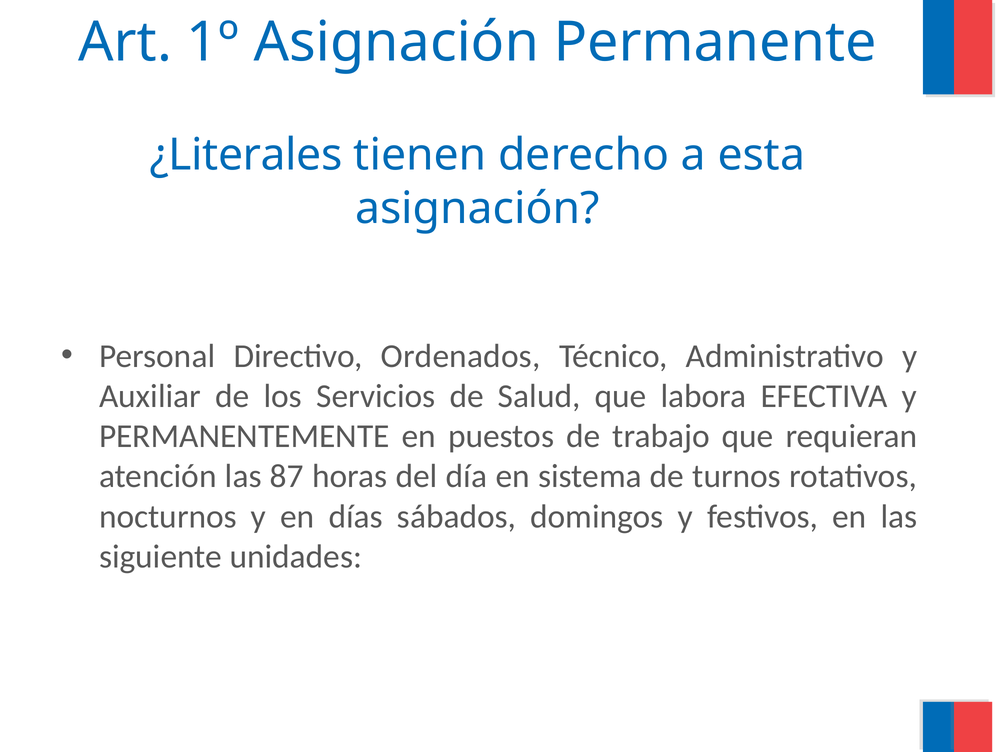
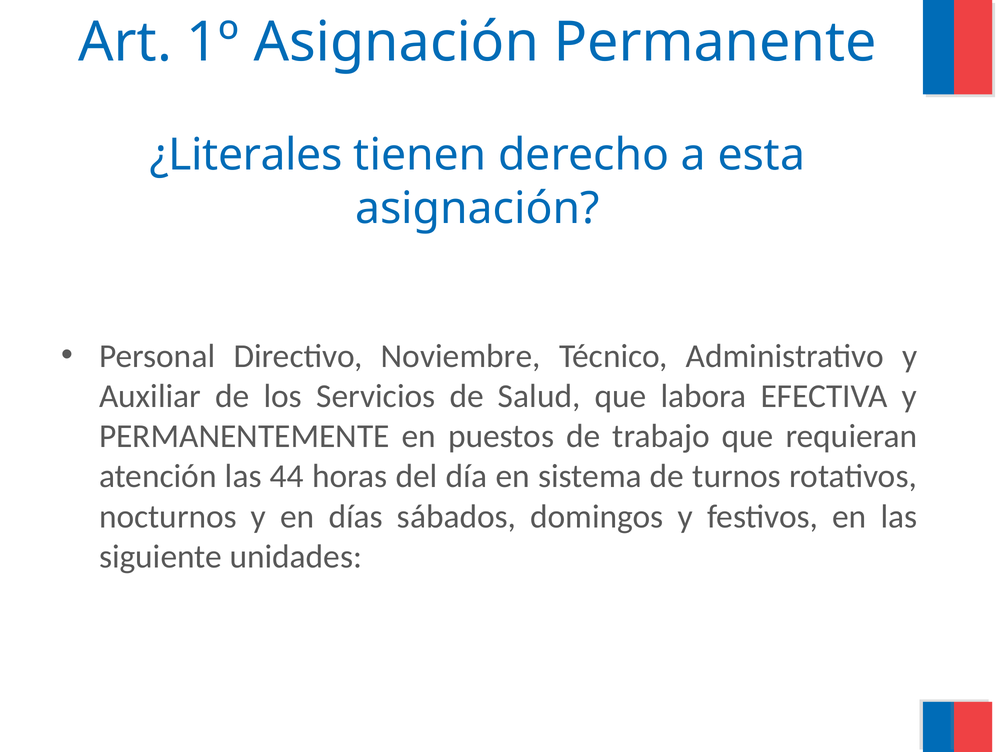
Ordenados: Ordenados -> Noviembre (461, 356)
87: 87 -> 44 (287, 477)
